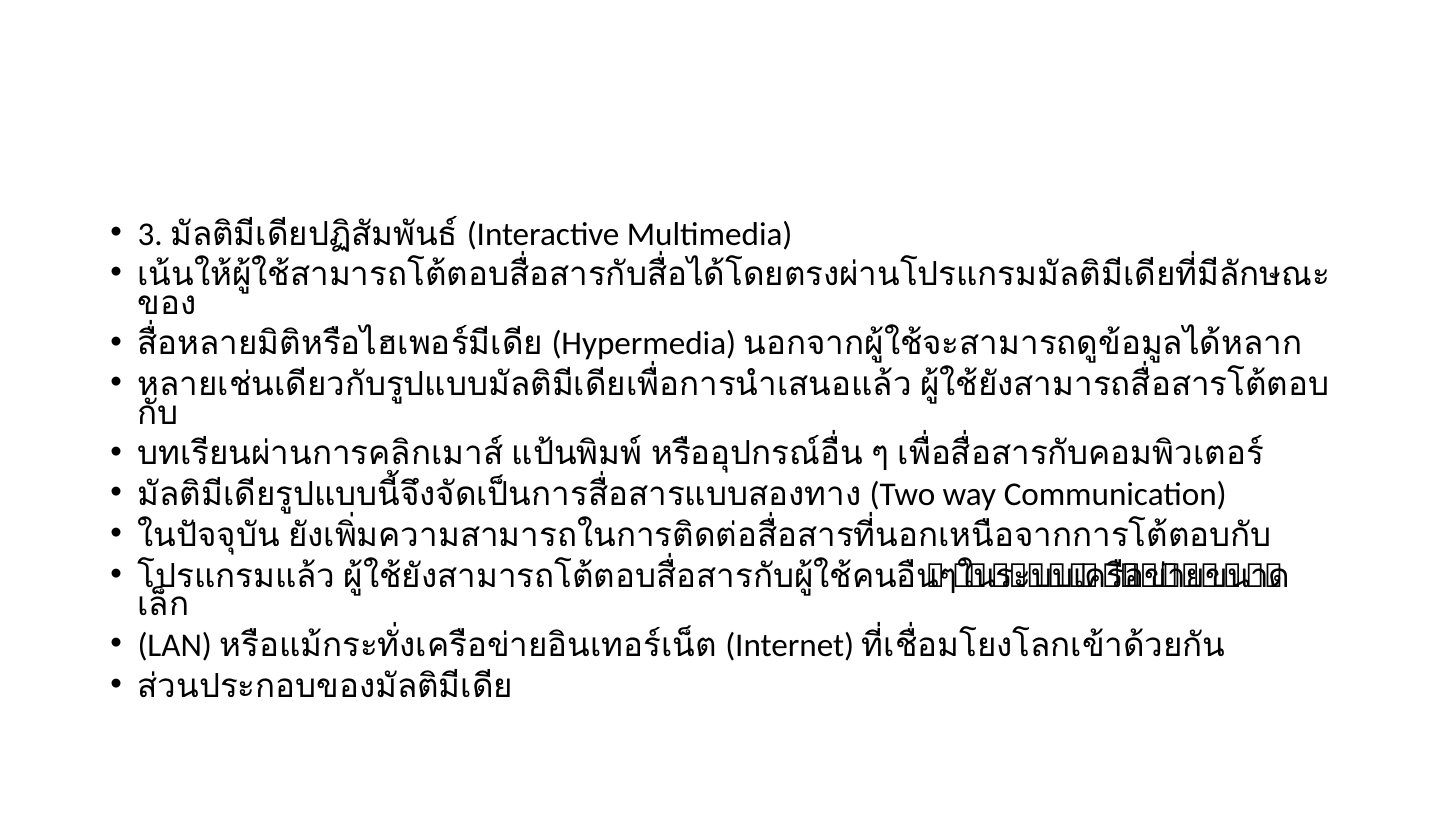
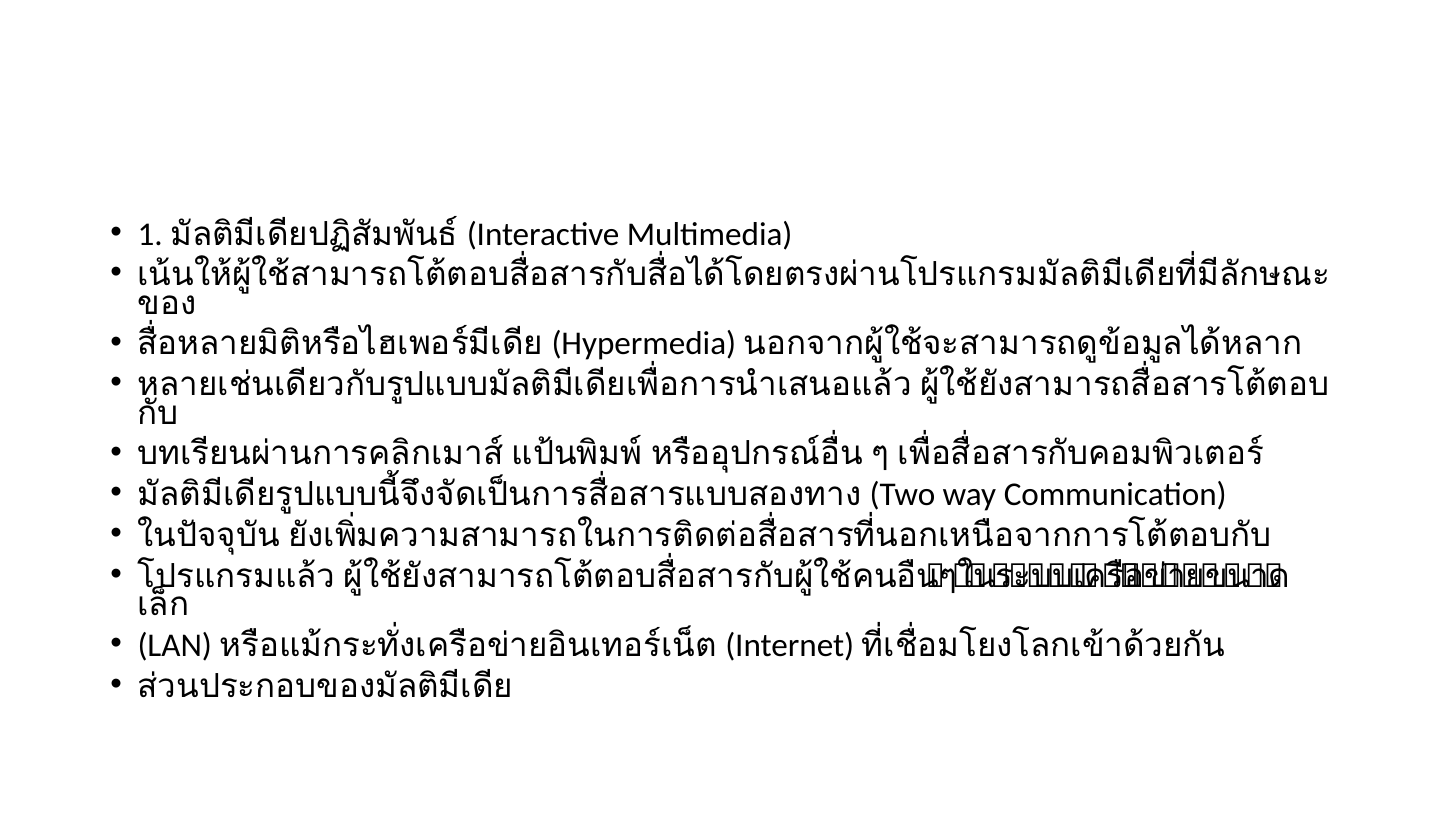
3: 3 -> 1 (150, 234)
